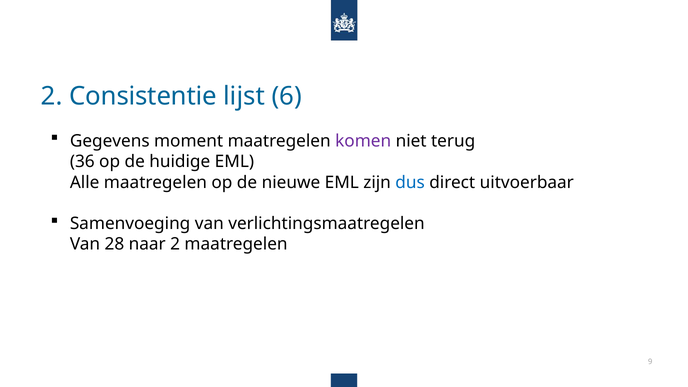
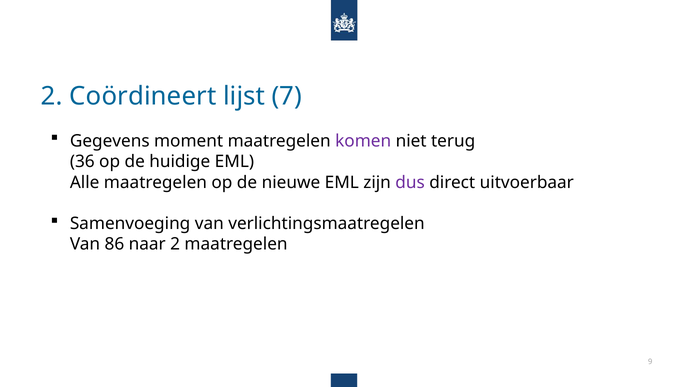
Consistentie: Consistentie -> Coördineert (143, 96)
6: 6 -> 7 (287, 96)
dus colour: blue -> purple (410, 182)
28: 28 -> 86 (114, 244)
